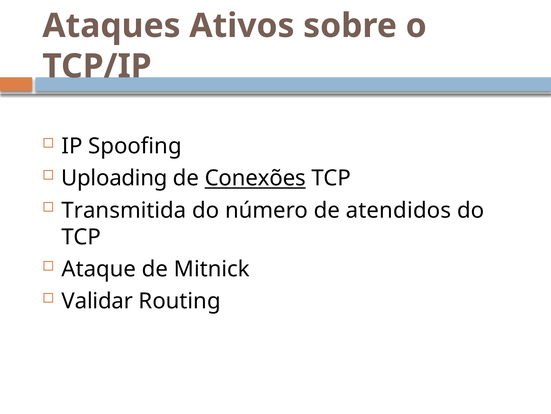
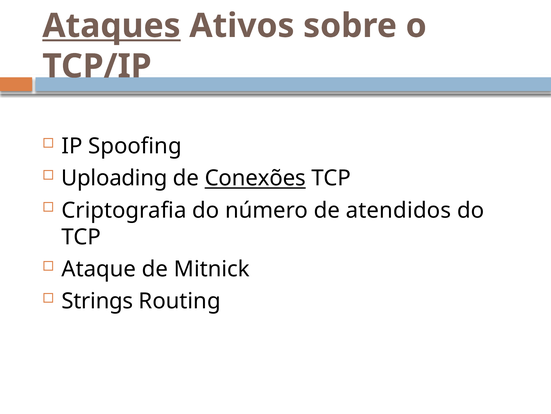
Ataques underline: none -> present (111, 26)
Transmitida: Transmitida -> Criptografia (124, 210)
Validar: Validar -> Strings (97, 301)
